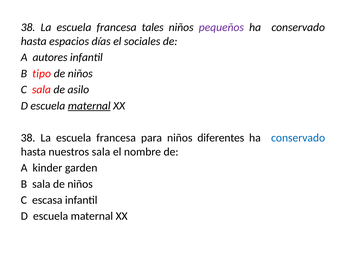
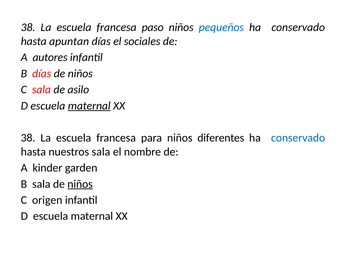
tales: tales -> paso (153, 27)
pequeños colour: purple -> blue (221, 27)
espacios: espacios -> apuntan (69, 41)
B tipo: tipo -> días (42, 74)
niños underline: none -> present (80, 184)
escasa: escasa -> origen (47, 200)
